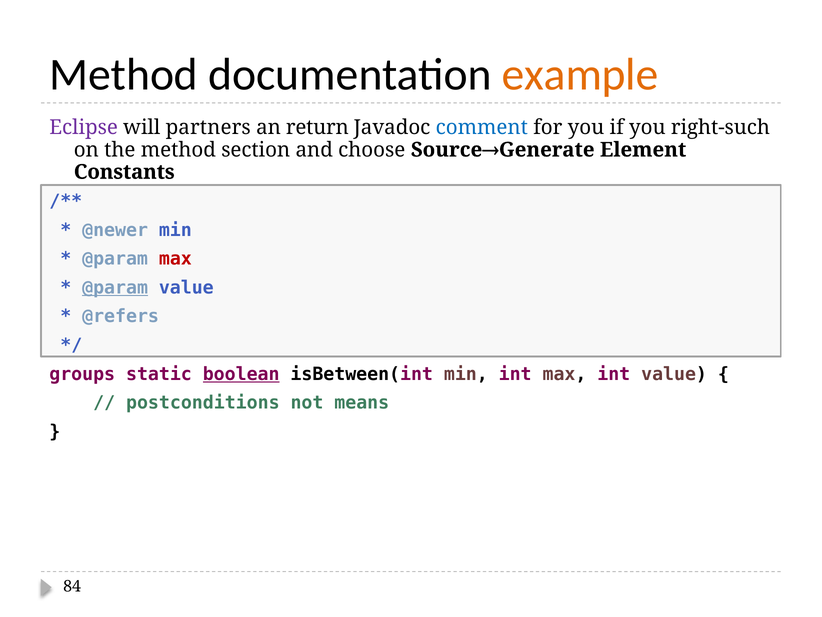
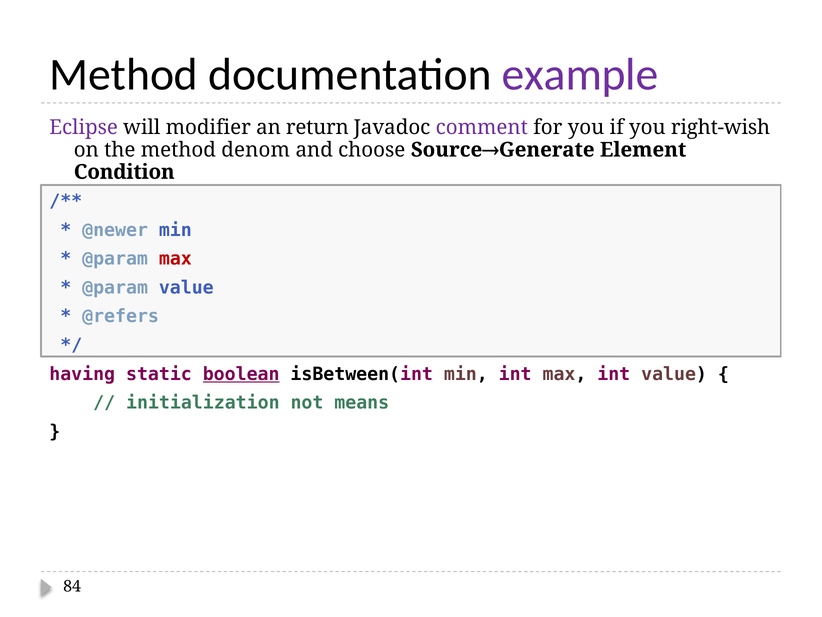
example colour: orange -> purple (580, 74)
partners: partners -> modifier (208, 127)
comment colour: blue -> purple (482, 127)
right-such: right-such -> right-wish (720, 127)
section: section -> denom (256, 150)
Constants: Constants -> Condition (124, 172)
@param underline: present -> none (115, 287)
groups: groups -> having (82, 374)
postconditions: postconditions -> initialization (203, 402)
